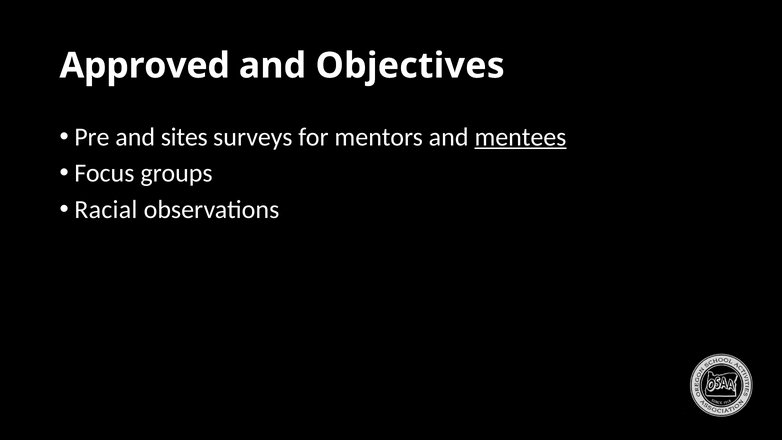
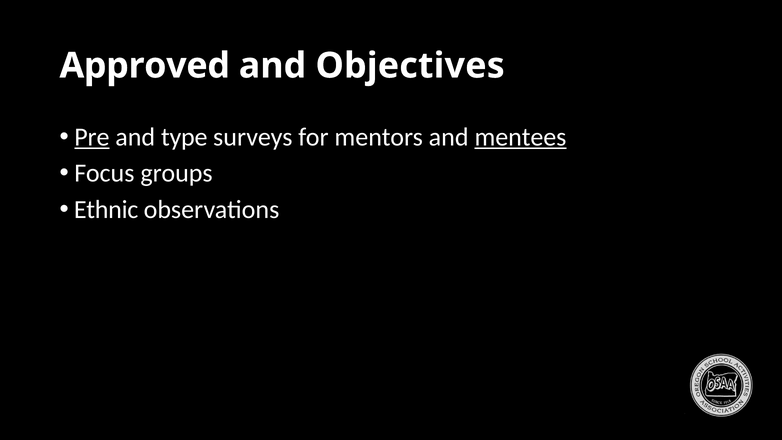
Pre underline: none -> present (92, 137)
sites: sites -> type (184, 137)
Racial: Racial -> Ethnic (106, 210)
